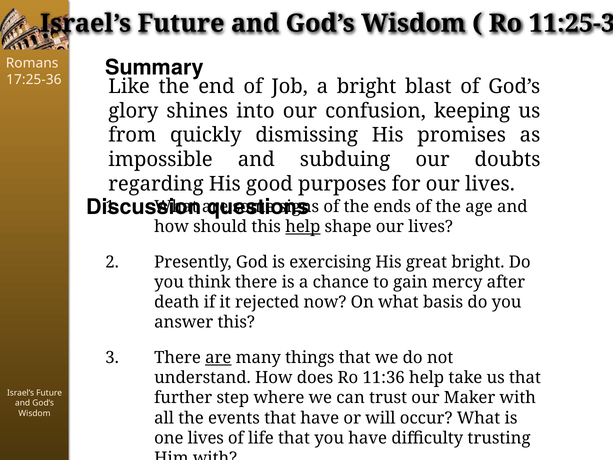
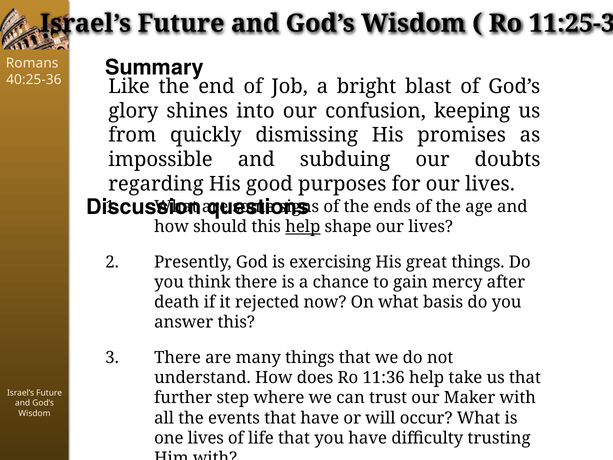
17:25-36: 17:25-36 -> 40:25-36 (34, 79)
great bright: bright -> things (478, 262)
are underline: present -> none (218, 357)
